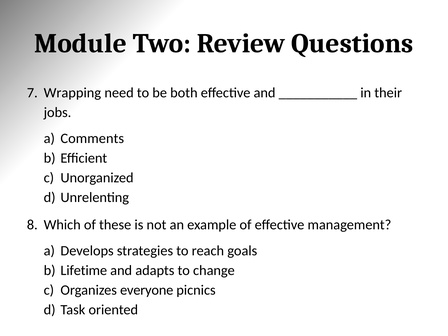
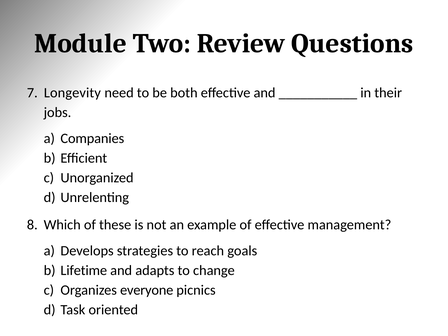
Wrapping: Wrapping -> Longevity (72, 93)
Comments: Comments -> Companies (92, 138)
